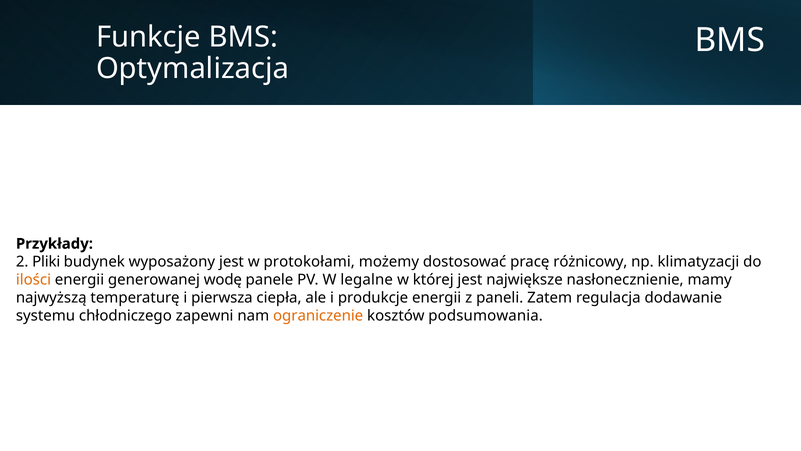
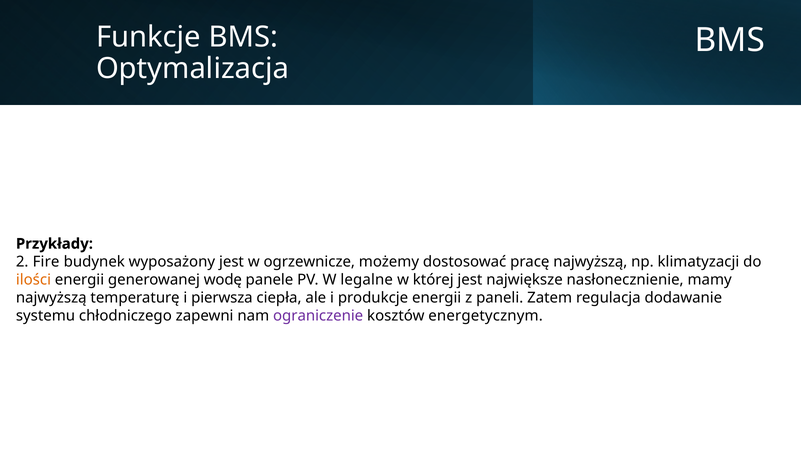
Pliki: Pliki -> Fire (46, 262)
protokołami: protokołami -> ogrzewnicze (309, 262)
pracę różnicowy: różnicowy -> najwyższą (590, 262)
ograniczenie colour: orange -> purple (318, 316)
podsumowania: podsumowania -> energetycznym (486, 316)
